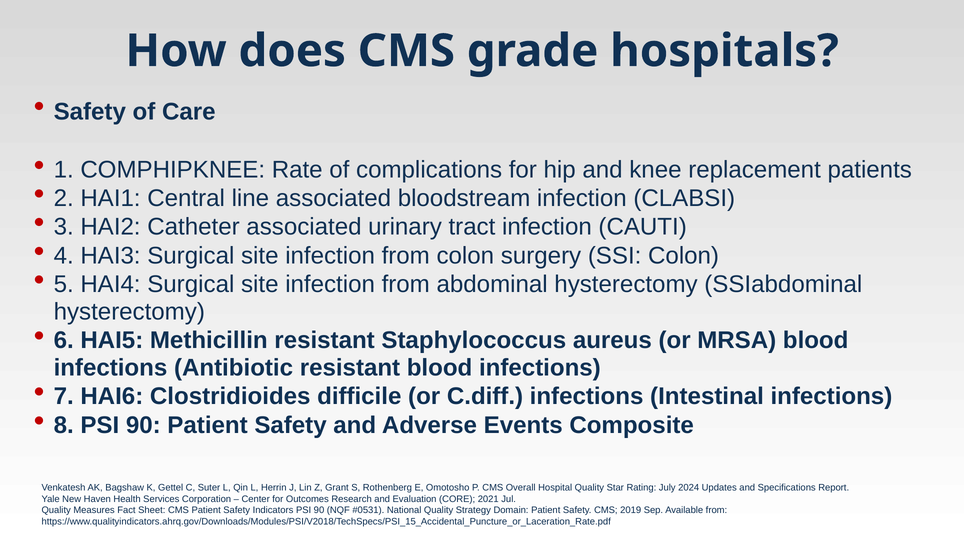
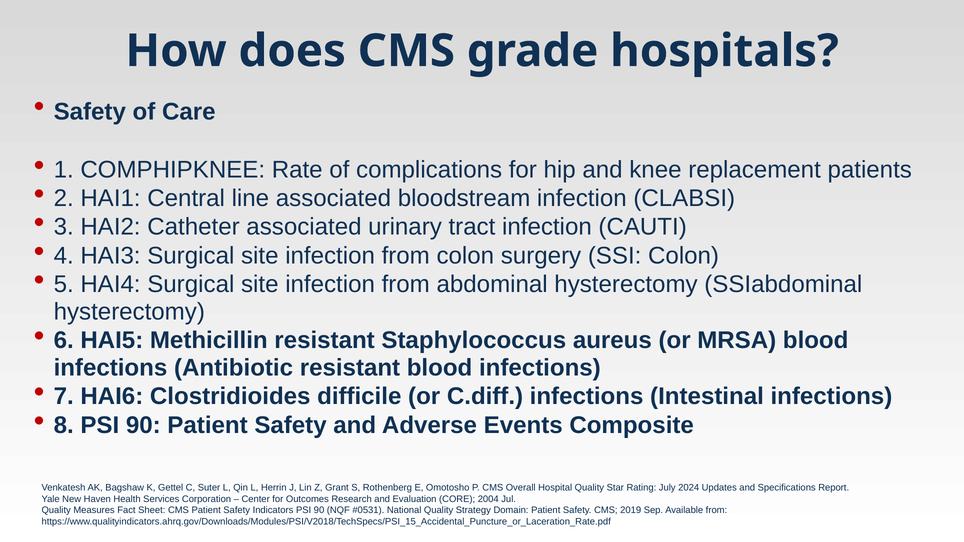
2021: 2021 -> 2004 (488, 499)
